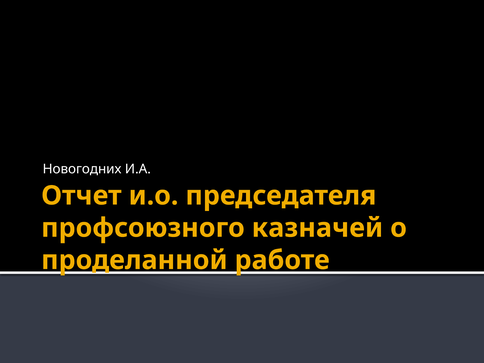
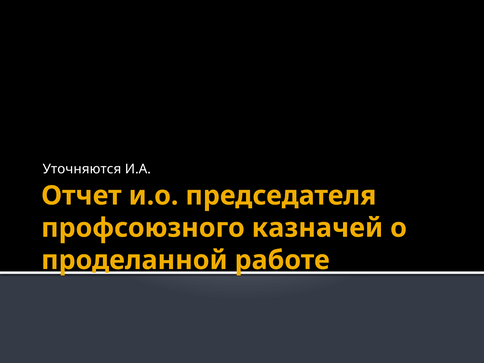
Новогодних: Новогодних -> Уточняются (82, 169)
